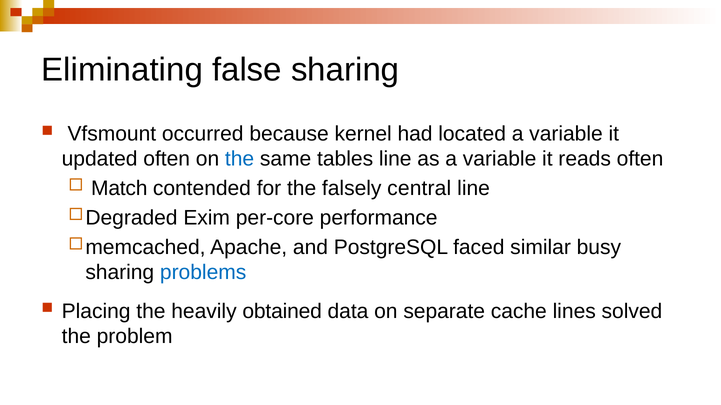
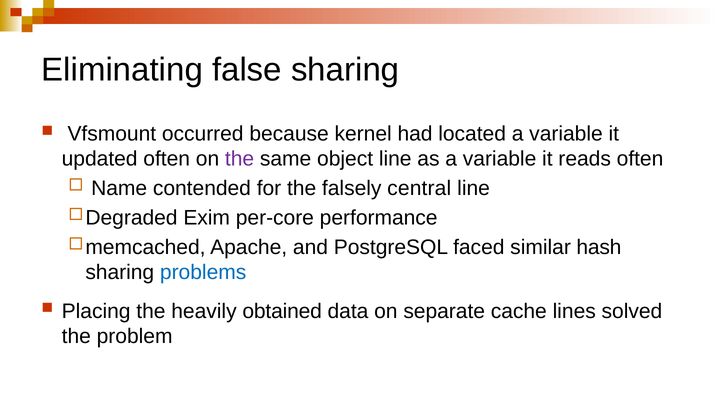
the colour: blue -> purple (240, 159)
tables: tables -> object (345, 159)
Match: Match -> Name (119, 189)
busy: busy -> hash (599, 248)
